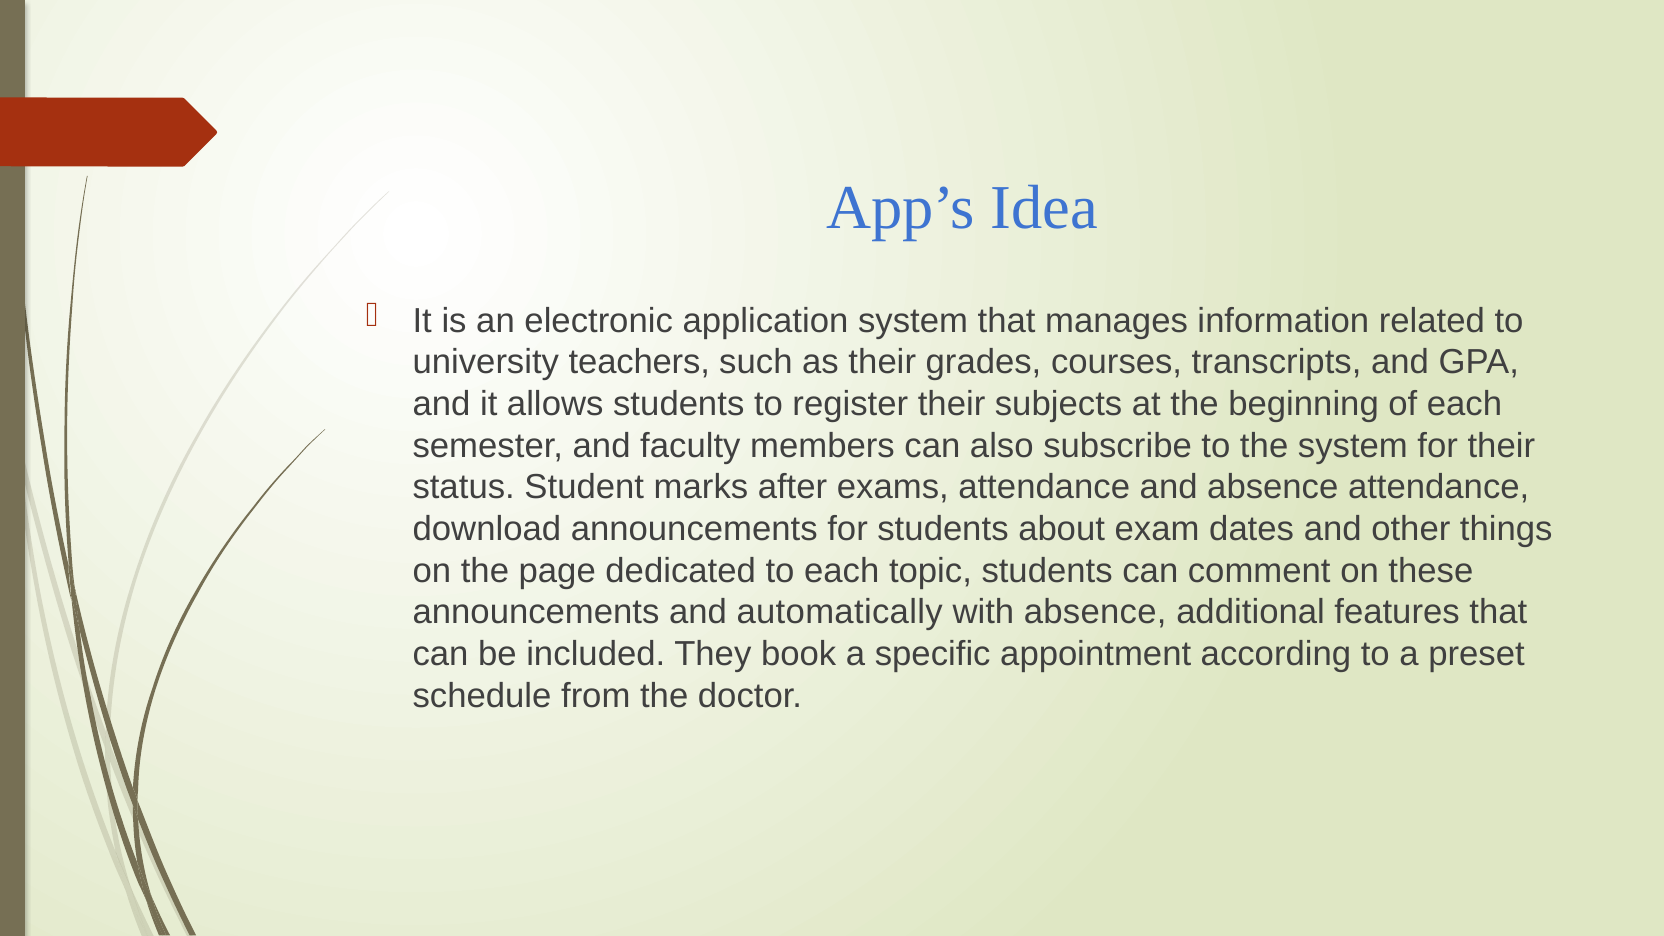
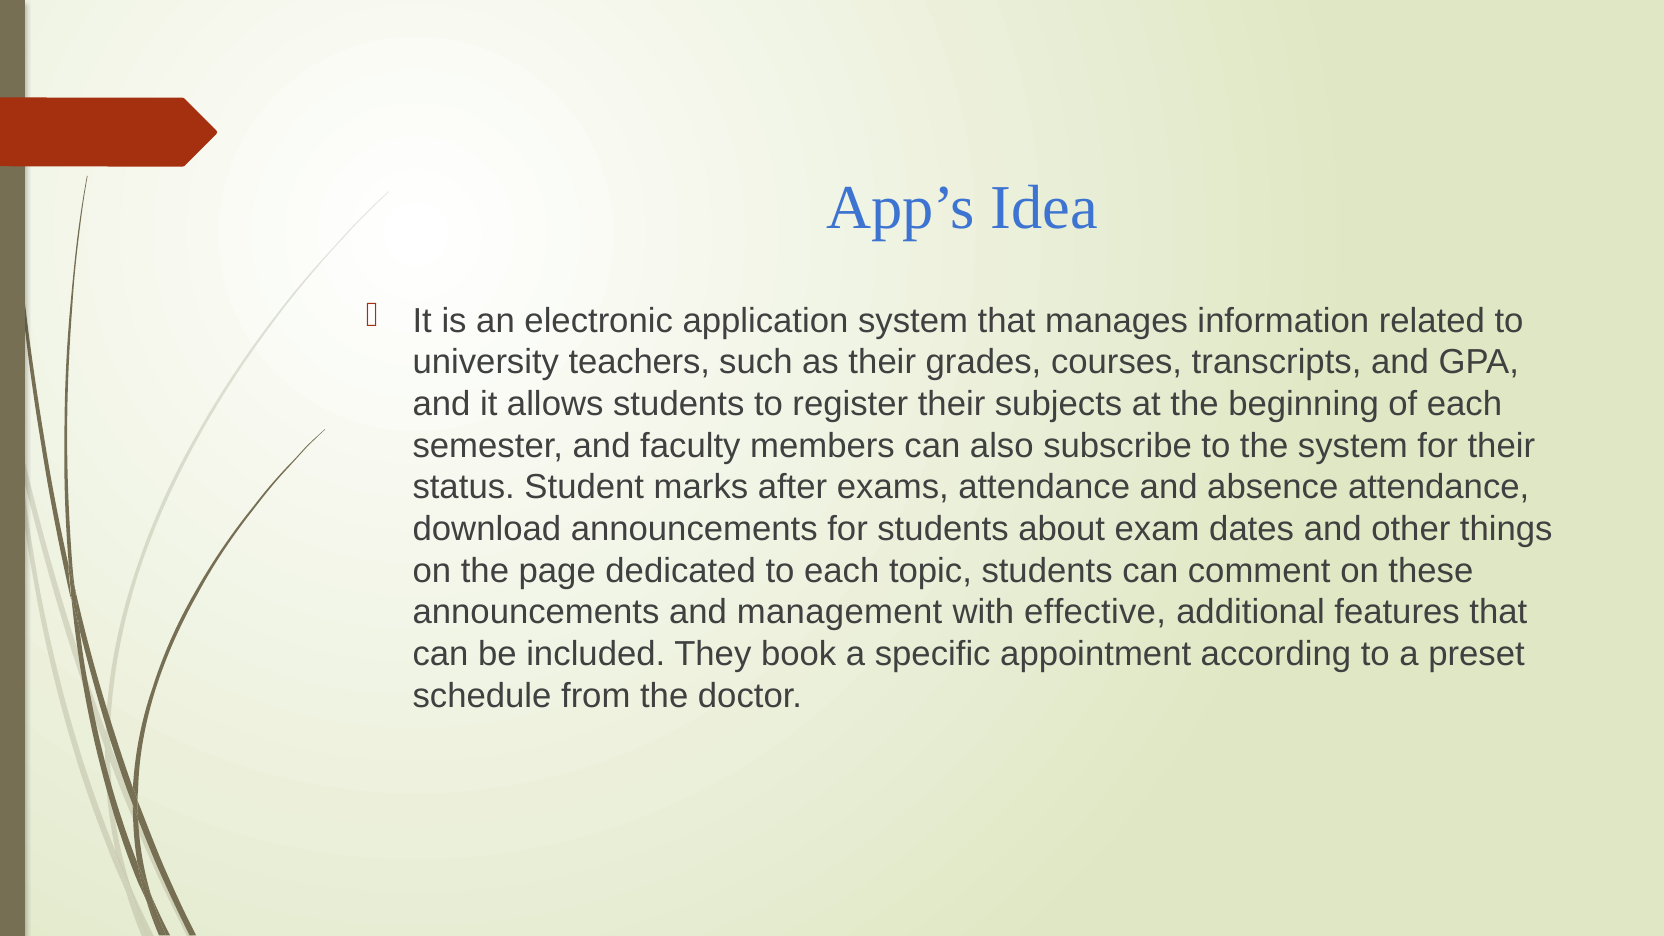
automatically: automatically -> management (840, 612)
with absence: absence -> effective (1095, 612)
